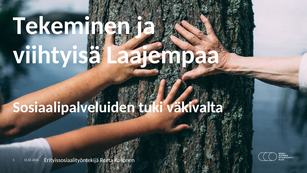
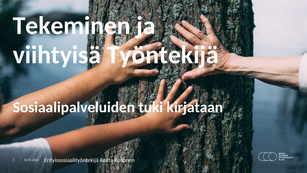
Laajempaa: Laajempaa -> Työntekijä (163, 55)
väkivalta: väkivalta -> kirjataan (195, 107)
